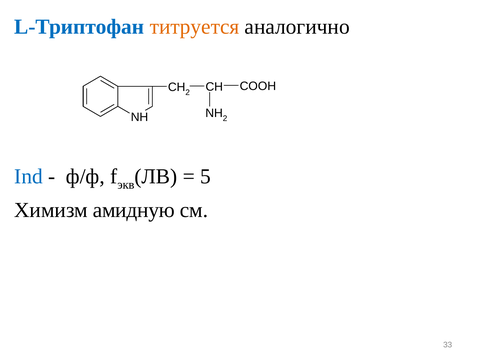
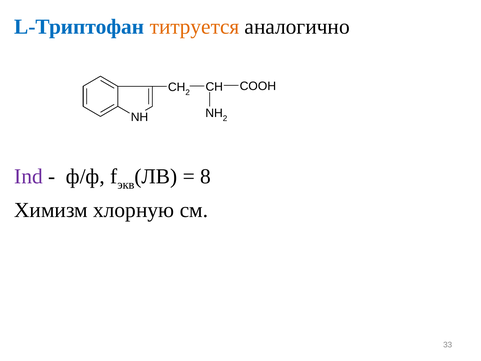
Ind colour: blue -> purple (28, 176)
5: 5 -> 8 (206, 176)
амидную: амидную -> хлорную (134, 210)
